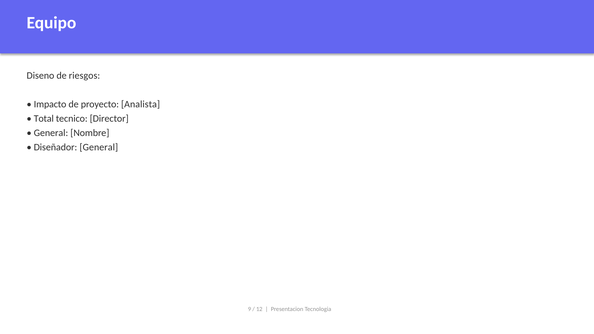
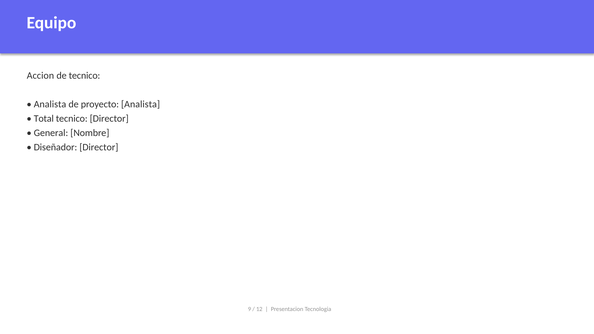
Diseno: Diseno -> Accion (40, 76)
de riesgos: riesgos -> tecnico (85, 76)
Impacto: Impacto -> Analista (50, 104)
Diseñador General: General -> Director (99, 147)
